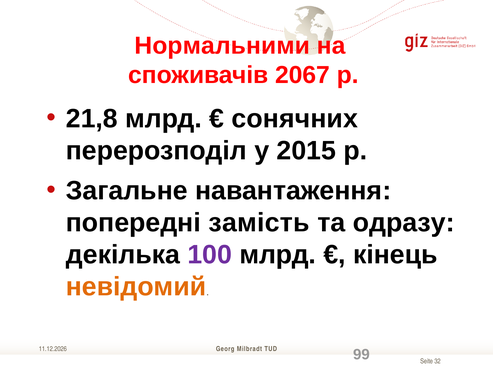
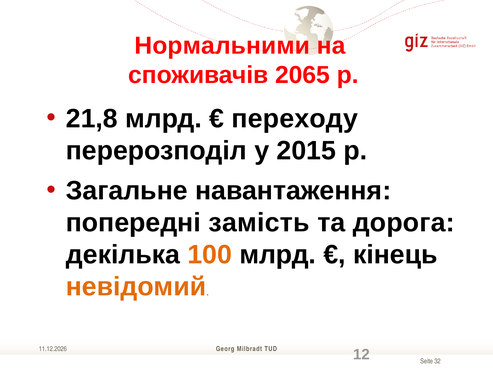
2067: 2067 -> 2065 (303, 75)
сонячних: сонячних -> переходу (295, 119)
одразу: одразу -> дорога (404, 223)
100 colour: purple -> orange (210, 255)
99: 99 -> 12 (361, 355)
